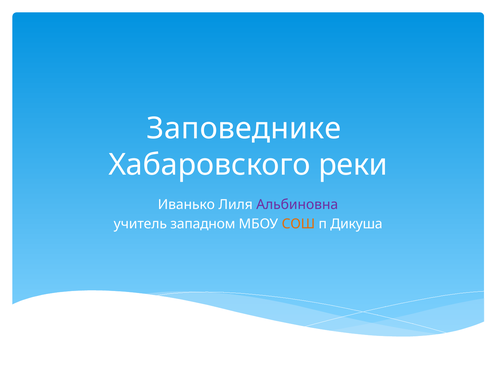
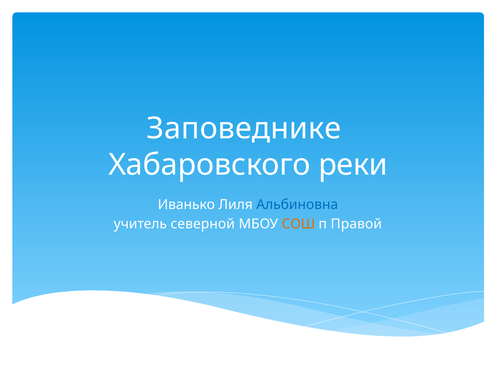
Альбиновна colour: purple -> blue (297, 205)
западном: западном -> северной (203, 224)
Дикуша: Дикуша -> Правой (356, 224)
